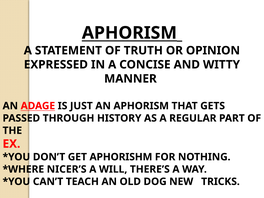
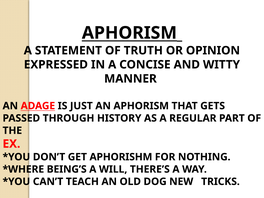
NICER’S: NICER’S -> BEING’S (67, 169)
